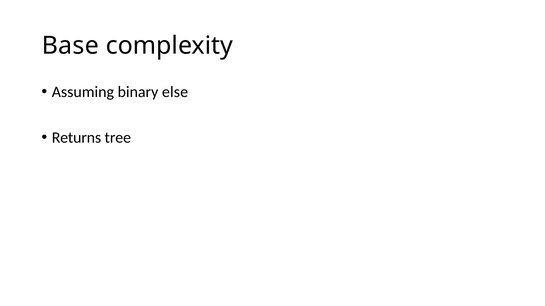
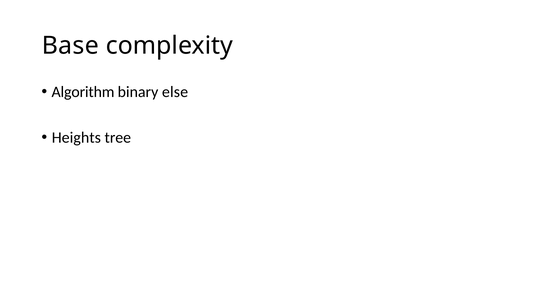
Assuming: Assuming -> Algorithm (83, 92)
Returns: Returns -> Heights (76, 138)
